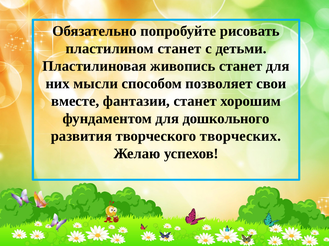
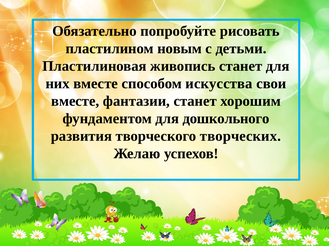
пластилином станет: станет -> новым (180, 49)
них мысли: мысли -> вместе (96, 84)
позволяет: позволяет -> искусства (219, 84)
